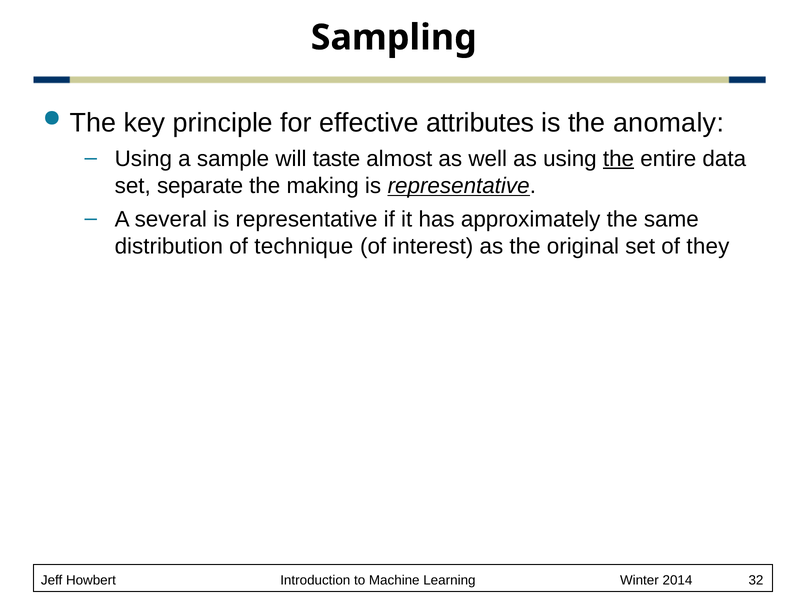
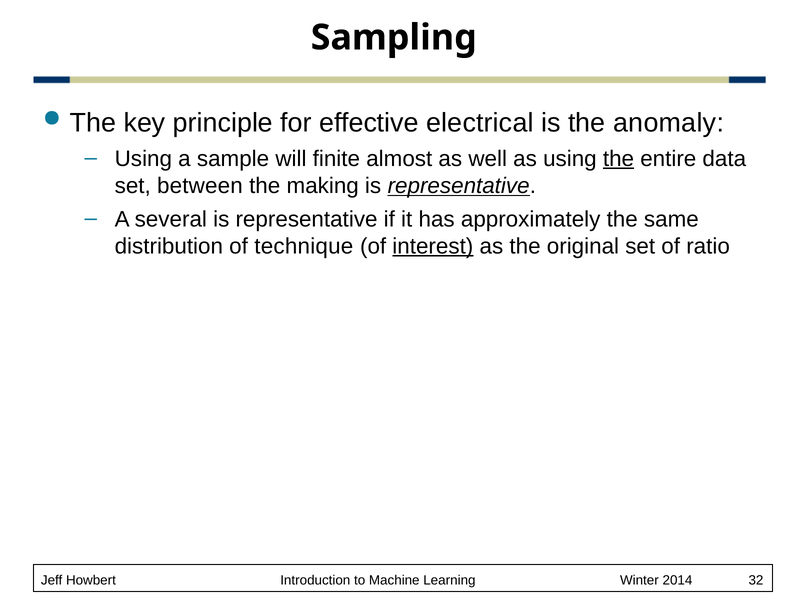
attributes: attributes -> electrical (480, 123)
taste: taste -> finite (336, 159)
separate: separate -> between (200, 186)
interest underline: none -> present (433, 246)
they: they -> ratio (708, 246)
